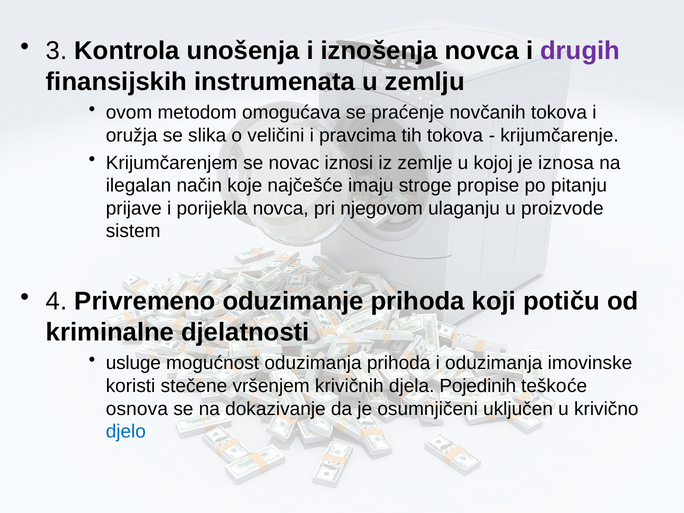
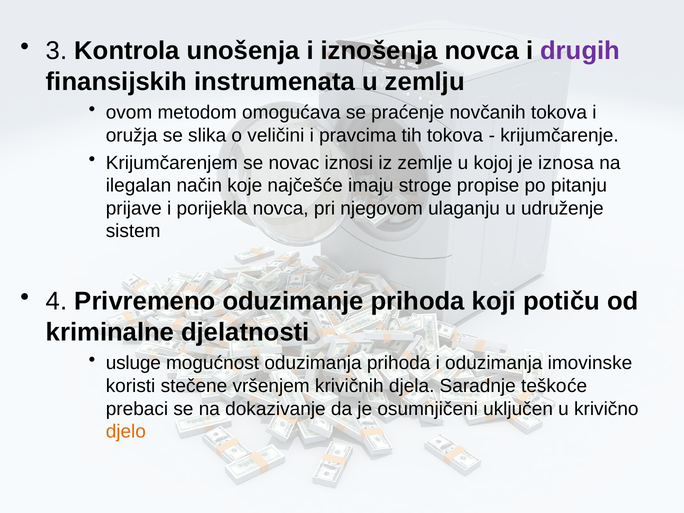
proizvode: proizvode -> udruženje (562, 208)
Pojedinih: Pojedinih -> Saradnje (478, 386)
osnova: osnova -> prebaci (137, 409)
djelo colour: blue -> orange (126, 432)
